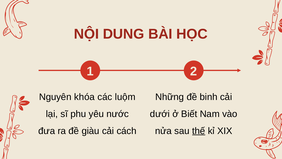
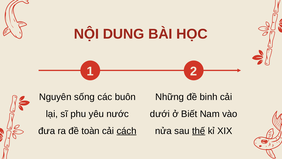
khóa: khóa -> sống (84, 97)
luộm: luộm -> buôn (125, 97)
giàu: giàu -> toàn (91, 131)
cách underline: none -> present (127, 131)
